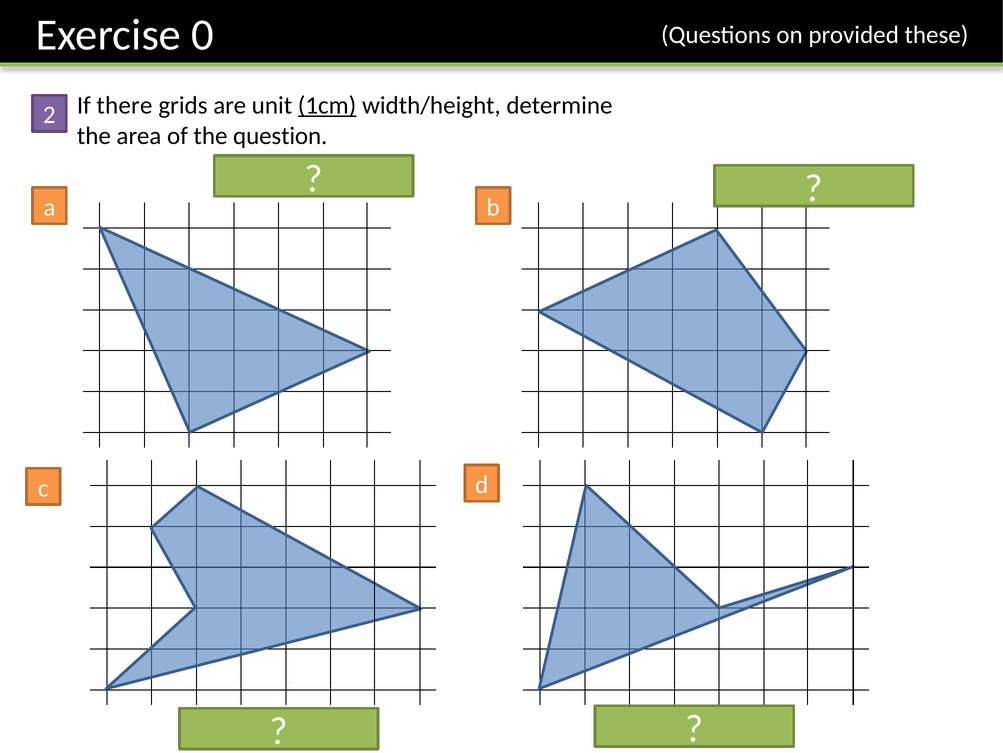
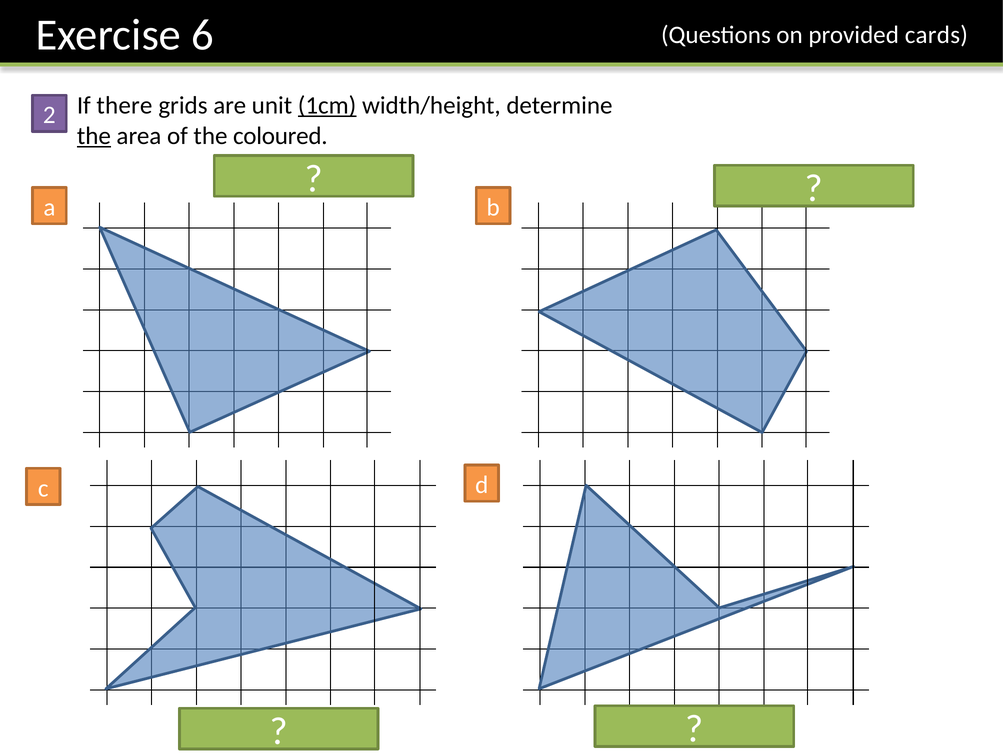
0: 0 -> 6 (202, 35)
these: these -> cards (936, 35)
the underline: none -> present (94, 136)
question: question -> coloured (280, 136)
